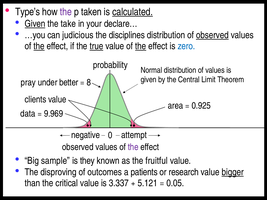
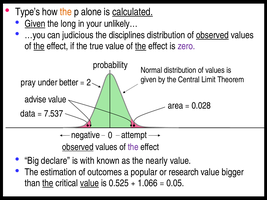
the colour: purple -> orange (66, 12)
taken: taken -> alone (91, 12)
take: take -> long (68, 24)
declare…: declare… -> unlikely… (121, 24)
true underline: present -> none (96, 46)
zero colour: blue -> purple (186, 46)
8: 8 -> 2 (89, 83)
clients: clients -> advise (36, 99)
0.925: 0.925 -> 0.028 (201, 106)
9.969: 9.969 -> 7.537 (54, 114)
observed underline: none -> present (78, 147)
sample: sample -> declare (55, 161)
they: they -> with (87, 161)
fruitful: fruitful -> nearly (157, 161)
disproving: disproving -> estimation (59, 172)
patients: patients -> popular (144, 172)
bigger underline: present -> none (233, 172)
the underline: none -> present (48, 183)
value underline: none -> present (89, 183)
3.337: 3.337 -> 0.525 (119, 183)
5.121: 5.121 -> 1.066 (148, 183)
